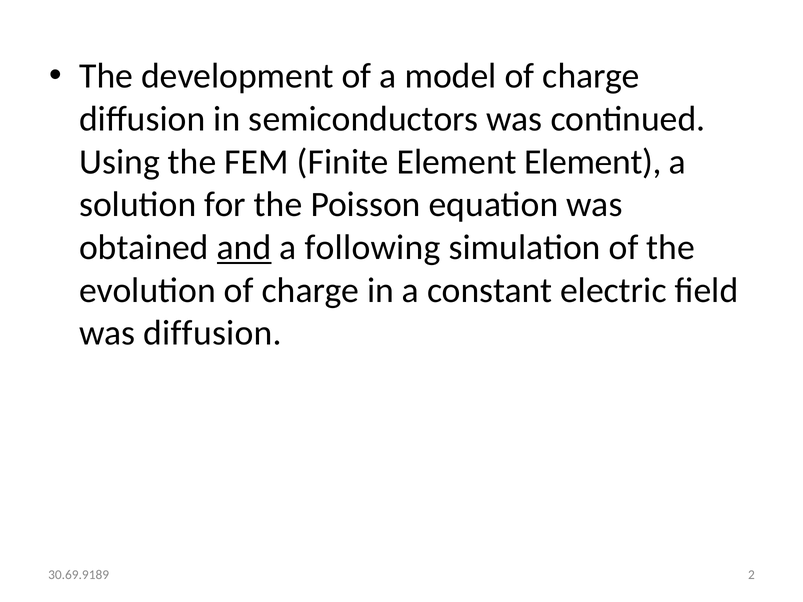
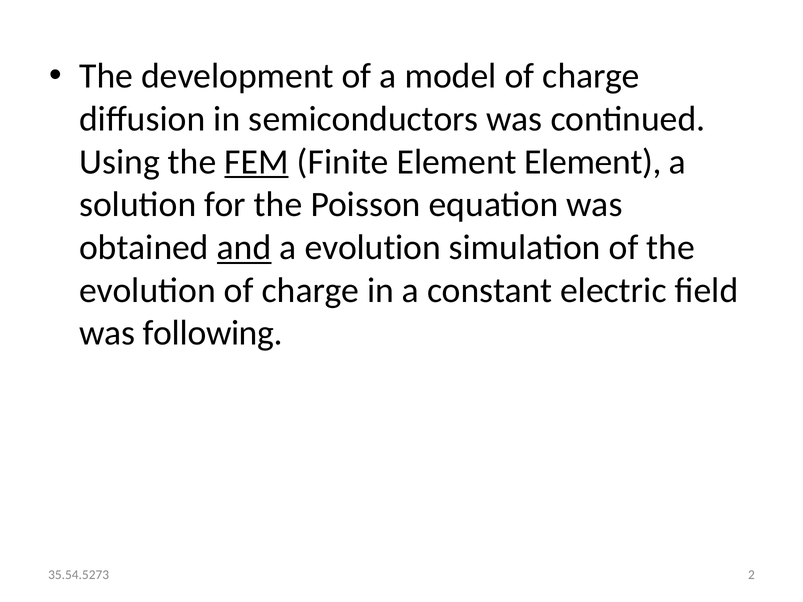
FEM underline: none -> present (257, 162)
a following: following -> evolution (373, 248)
was diffusion: diffusion -> following (213, 333)
30.69.9189: 30.69.9189 -> 35.54.5273 (79, 575)
